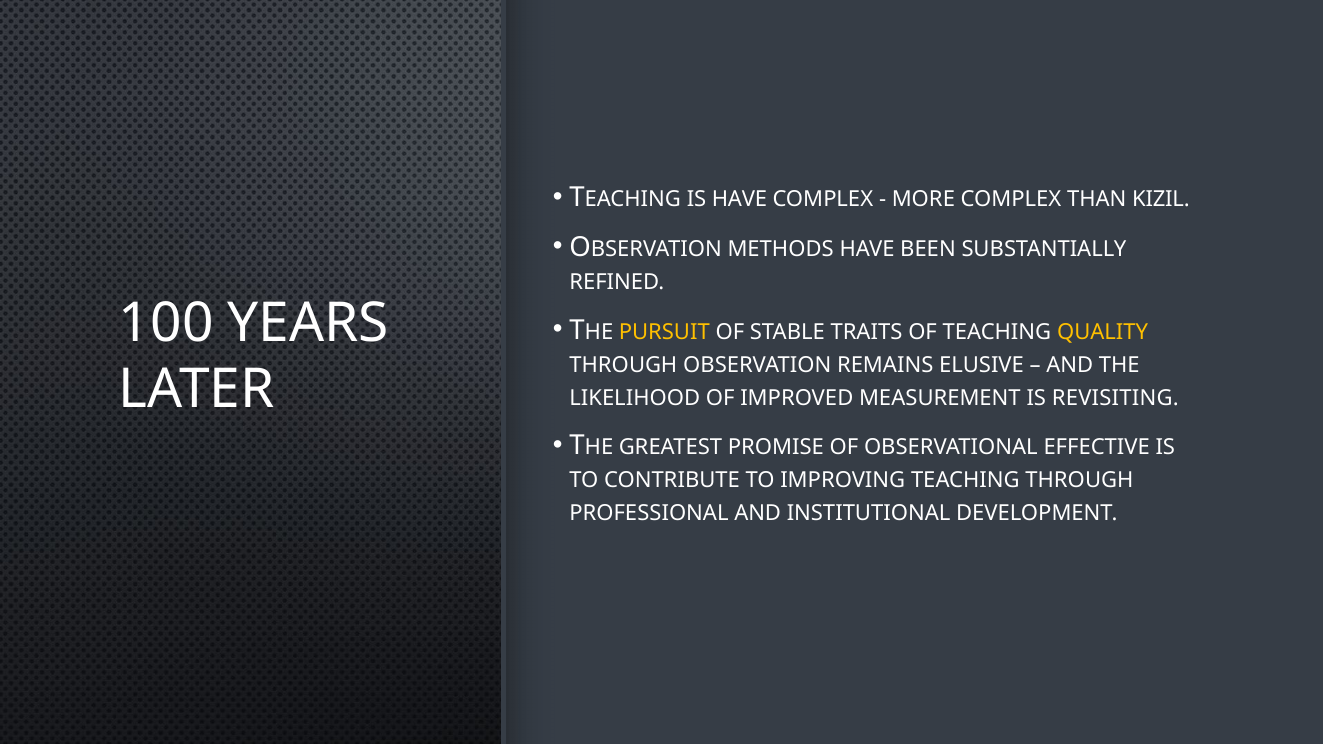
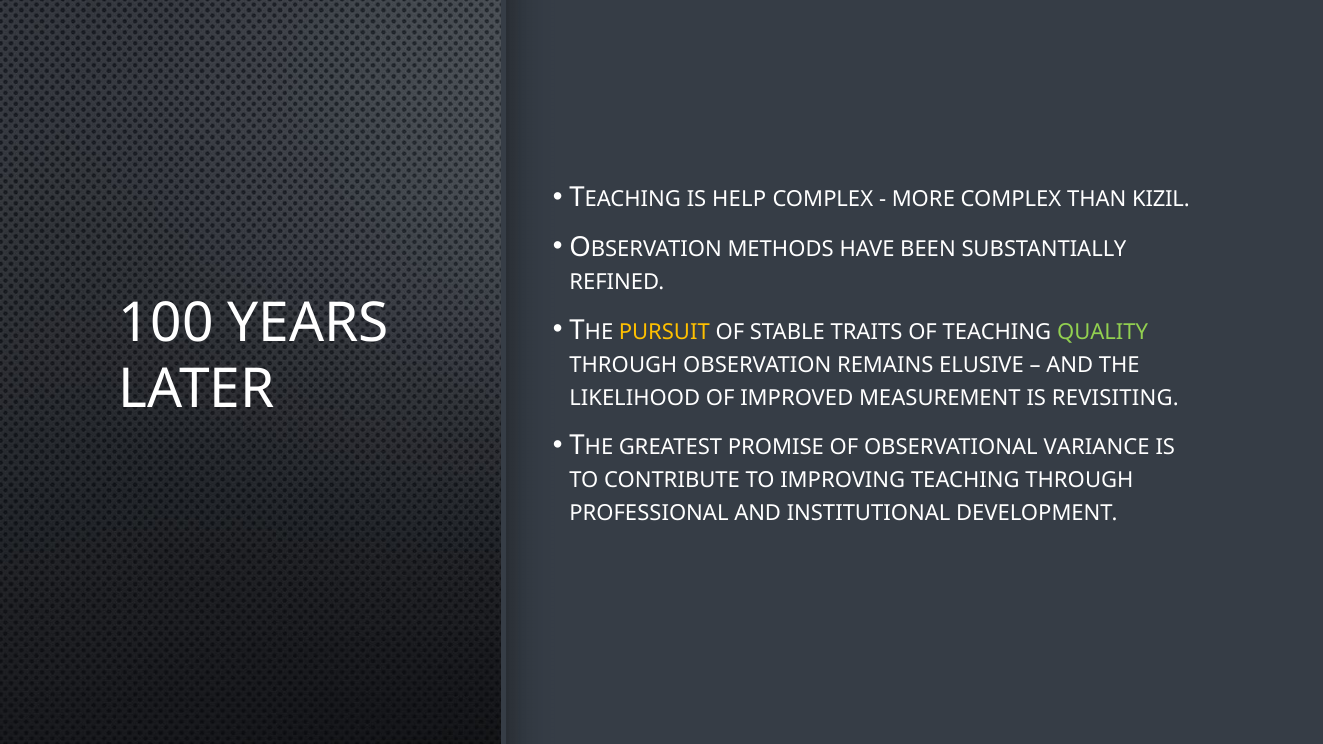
IS HAVE: HAVE -> HELP (739, 200)
QUALITY colour: yellow -> light green (1103, 332)
EFFECTIVE: EFFECTIVE -> VARIANCE (1097, 448)
